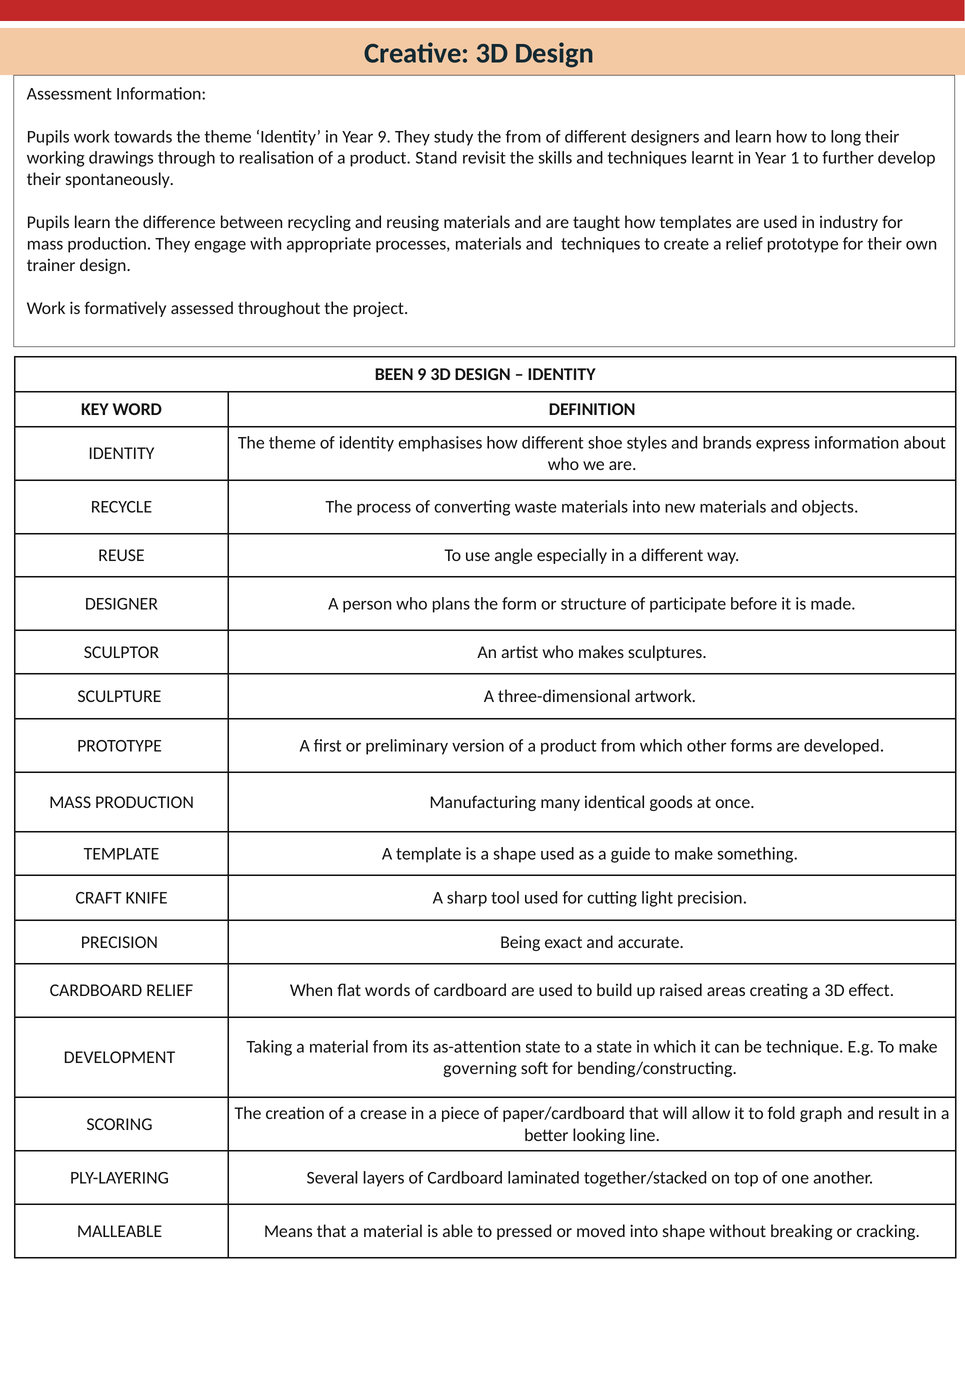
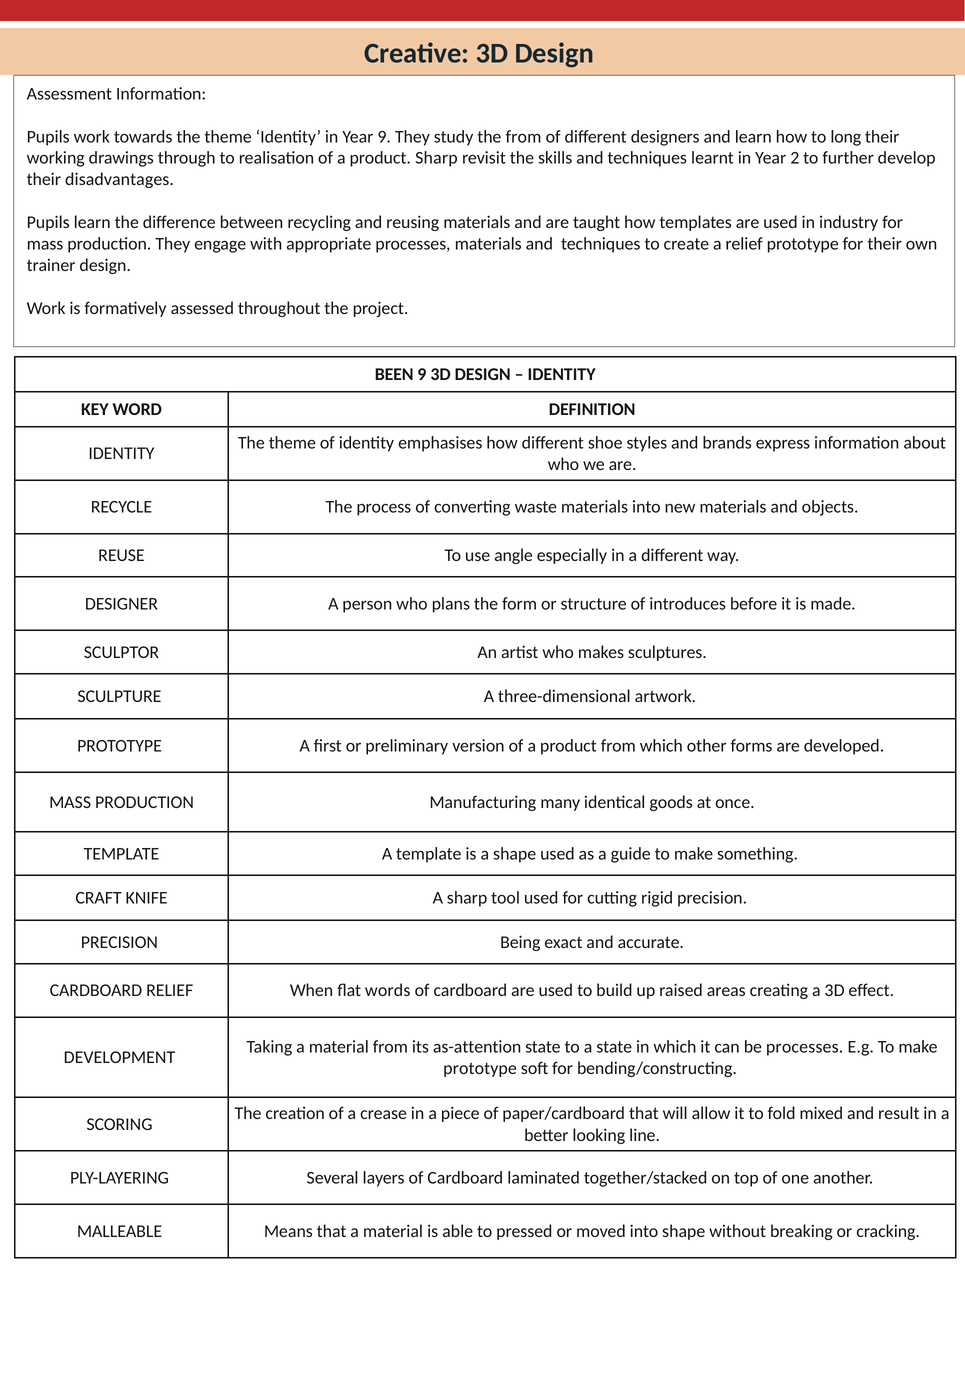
product Stand: Stand -> Sharp (436, 158)
1: 1 -> 2 (795, 158)
spontaneously: spontaneously -> disadvantages (120, 180)
participate: participate -> introduces (688, 604)
light: light -> rigid (657, 898)
be technique: technique -> processes (805, 1047)
governing: governing -> prototype (480, 1068)
graph: graph -> mixed (821, 1113)
